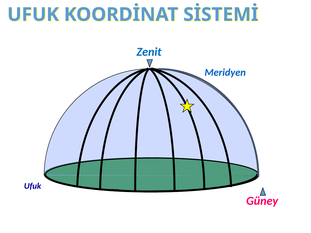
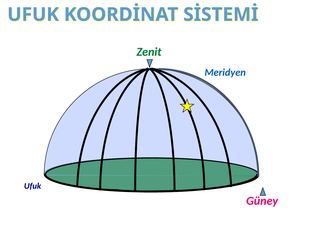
Zenit colour: blue -> green (149, 52)
